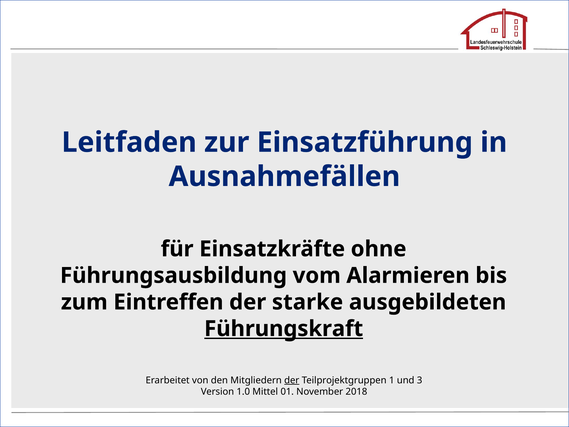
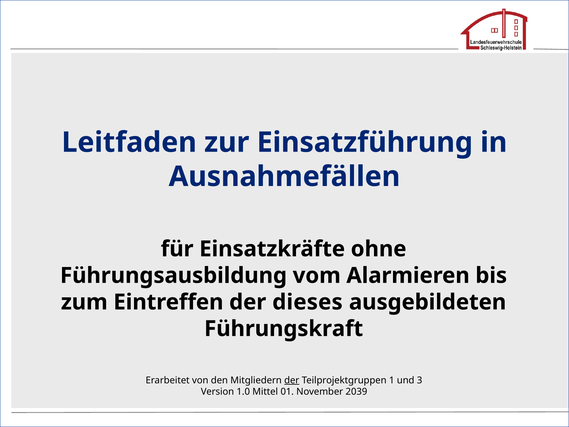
starke: starke -> dieses (307, 302)
Führungskraft underline: present -> none (284, 329)
2018: 2018 -> 2039 (356, 391)
